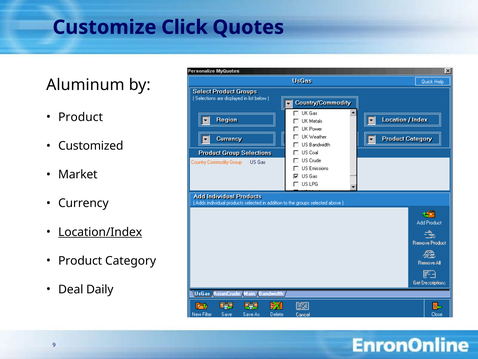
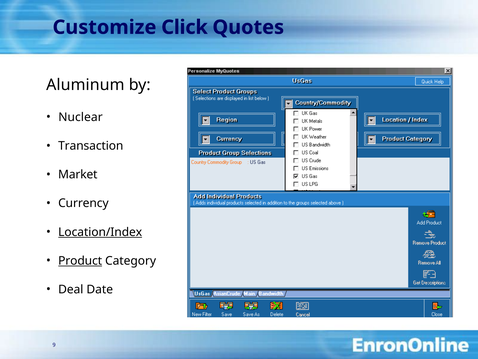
Product: Product -> Nuclear (81, 117)
Customized: Customized -> Transaction (91, 146)
Product underline: none -> present (80, 260)
Daily: Daily -> Date (100, 289)
